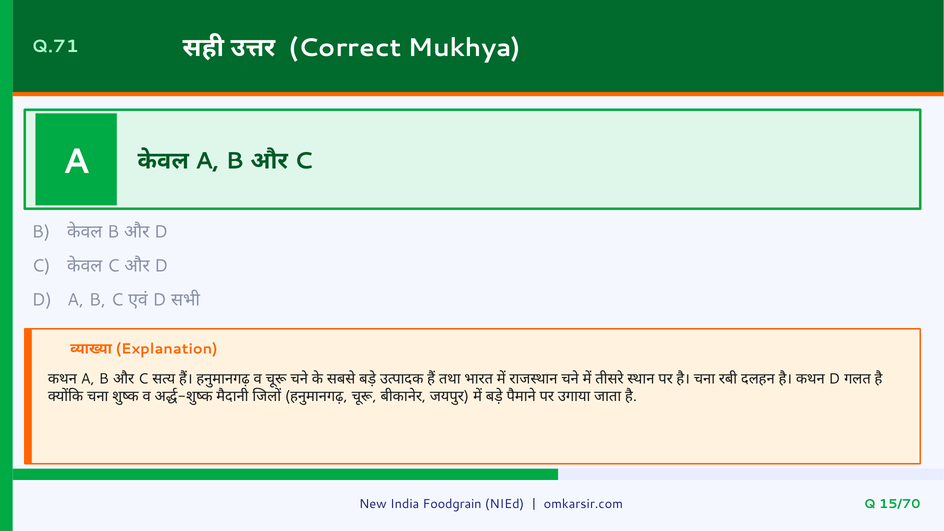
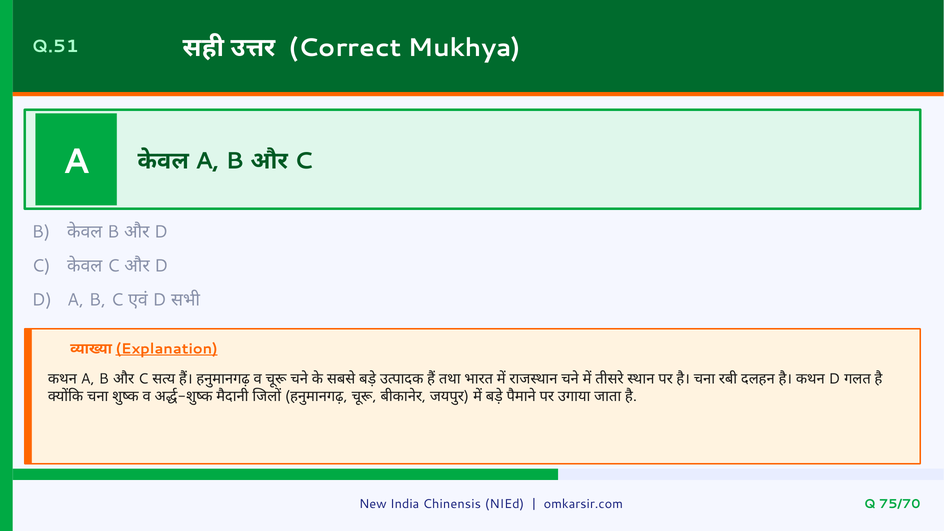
Q.71: Q.71 -> Q.51 (55, 47)
Explanation underline: none -> present (167, 349)
Foodgrain: Foodgrain -> Chinensis (452, 504)
15/70: 15/70 -> 75/70 (900, 504)
